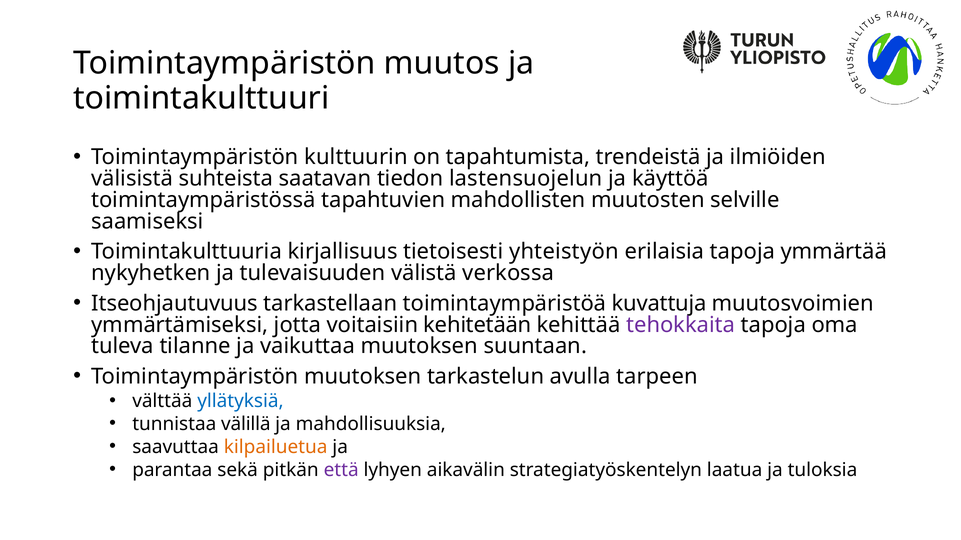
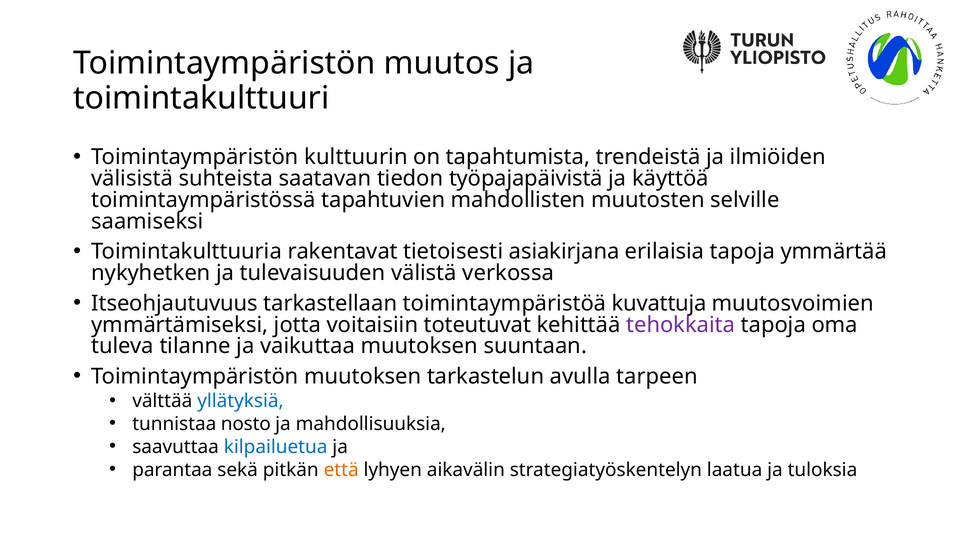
lastensuojelun: lastensuojelun -> työpajapäivistä (526, 179)
kirjallisuus: kirjallisuus -> rakentavat (343, 252)
yhteistyön: yhteistyön -> asiakirjana (564, 252)
kehitetään: kehitetään -> toteutuvat (477, 325)
välillä: välillä -> nosto (246, 424)
kilpailuetua colour: orange -> blue (276, 447)
että colour: purple -> orange (341, 470)
